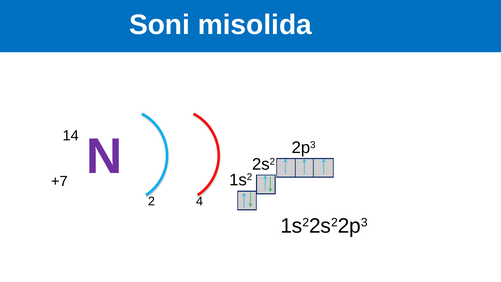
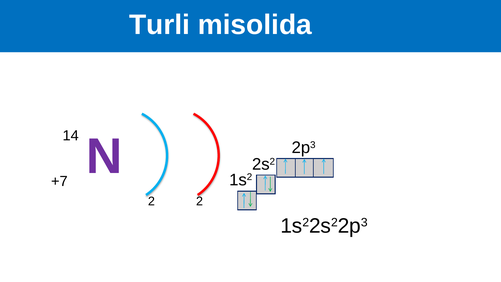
Soni: Soni -> Turli (159, 25)
2 4: 4 -> 2 (200, 201)
